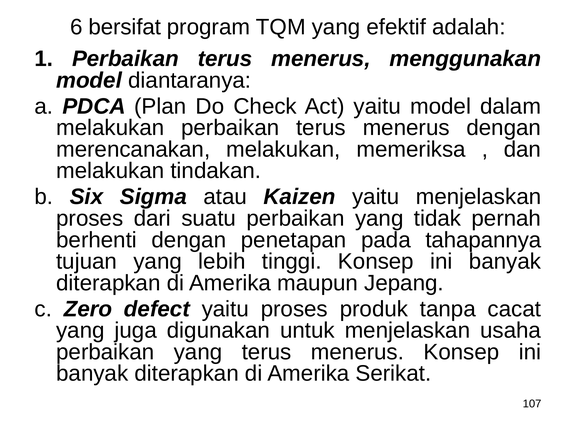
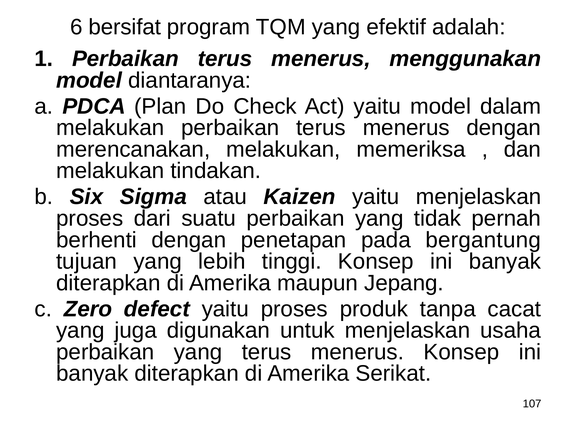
tahapannya: tahapannya -> bergantung (483, 240)
